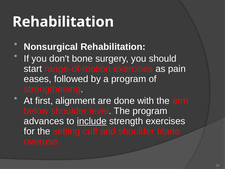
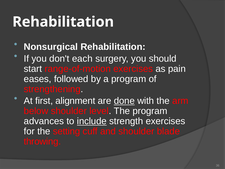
bone: bone -> each (82, 59)
done underline: none -> present (124, 101)
overuse: overuse -> throwing (42, 141)
